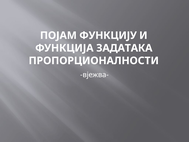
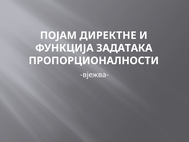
ФУНКЦИЈУ: ФУНКЦИЈУ -> ДИРЕКТНЕ (108, 35)
